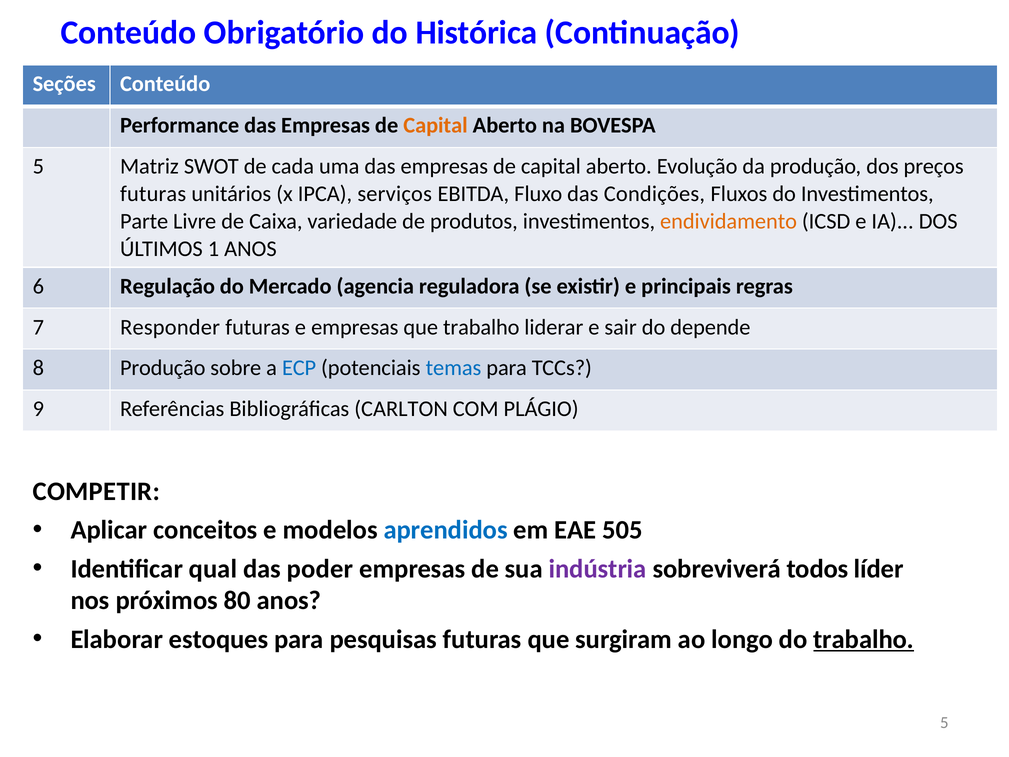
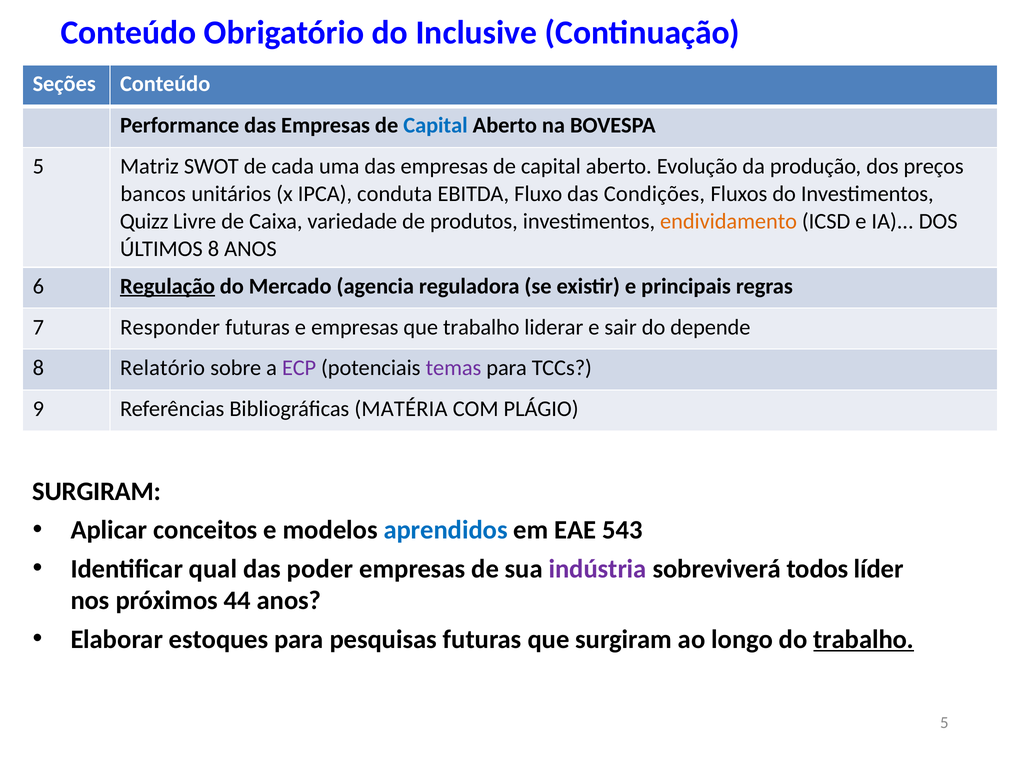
Histórica: Histórica -> Inclusive (476, 33)
Capital colour: orange -> blue (436, 125)
futuras: futuras -> bancos (153, 194)
serviços: serviços -> conduta (395, 194)
Parte: Parte -> Quizz (144, 221)
ÚLTIMOS 1: 1 -> 8 (213, 249)
Regulação underline: none -> present (168, 286)
8 Produção: Produção -> Relatório (163, 368)
ECP colour: blue -> purple (299, 368)
temas colour: blue -> purple (454, 368)
CARLTON: CARLTON -> MATÉRIA (401, 409)
COMPETIR: COMPETIR -> SURGIRAM (97, 491)
505: 505 -> 543 (622, 530)
80: 80 -> 44 (237, 600)
